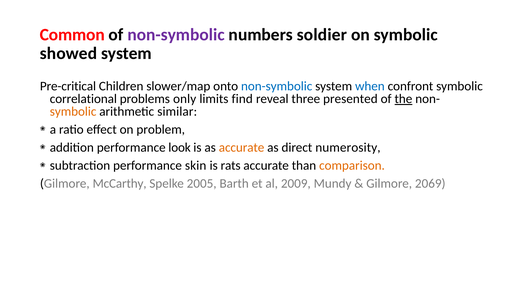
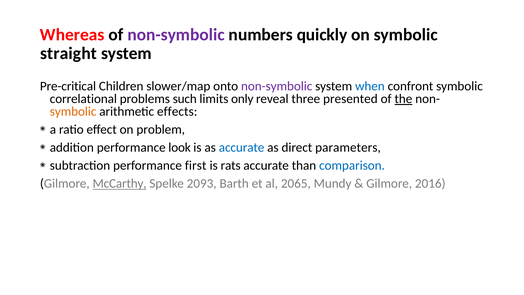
Common: Common -> Whereas (72, 35)
soldier: soldier -> quickly (322, 35)
showed: showed -> straight (69, 53)
non-symbolic colour: blue -> purple (277, 86)
only: only -> such (185, 99)
find: find -> only (242, 99)
similar: similar -> effects (177, 111)
accurate colour: orange -> blue (242, 147)
numerosity: numerosity -> parameters (348, 147)
skin: skin -> first (196, 165)
comparison colour: orange -> blue (352, 165)
McCarthy underline: none -> present (120, 183)
2005: 2005 -> 2093 (202, 183)
2009: 2009 -> 2065 (296, 183)
2069: 2069 -> 2016 (430, 183)
